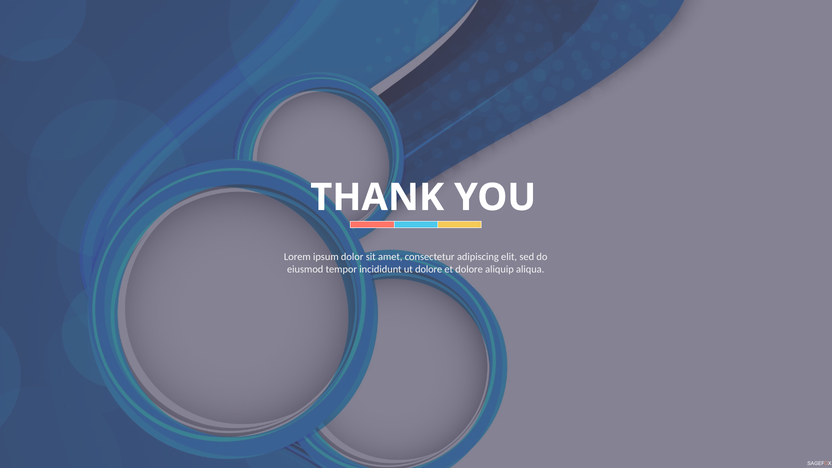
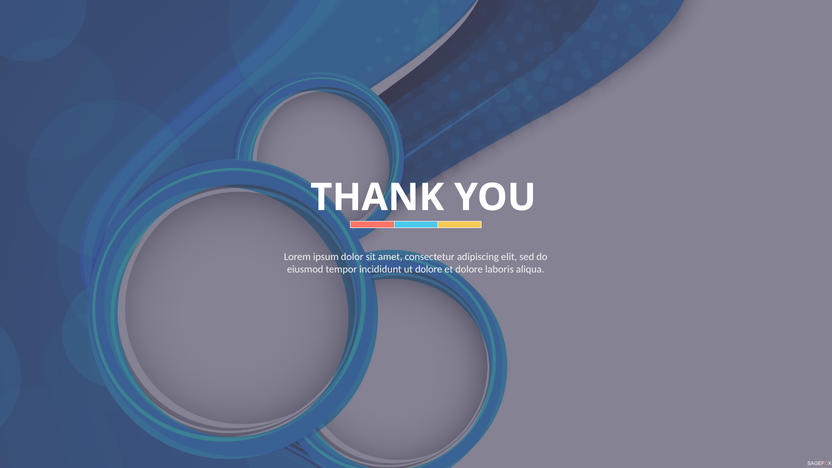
aliquip: aliquip -> laboris (499, 269)
